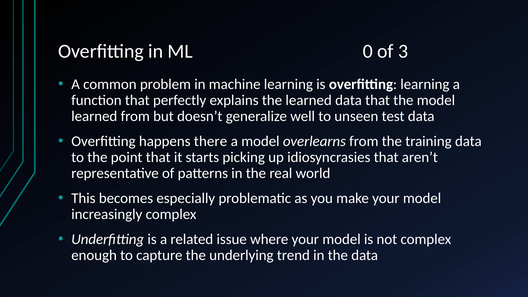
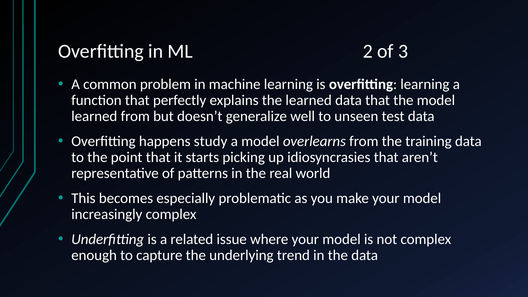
0: 0 -> 2 (368, 51)
there: there -> study (211, 141)
